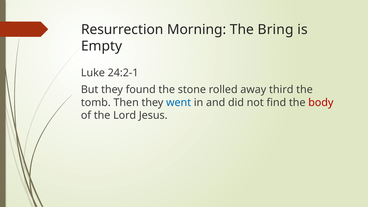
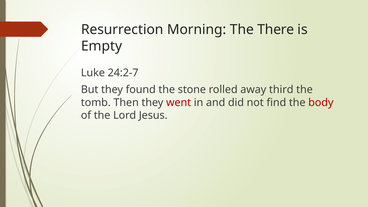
Bring: Bring -> There (276, 29)
24:2-1: 24:2-1 -> 24:2-7 (123, 73)
went colour: blue -> red (179, 102)
